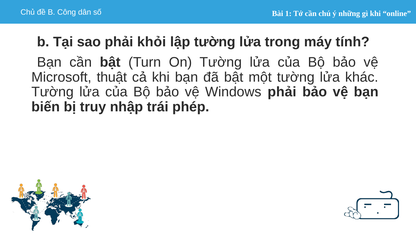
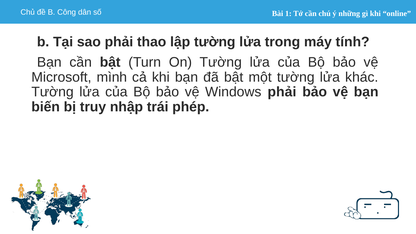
khỏi: khỏi -> thao (152, 42)
thuật: thuật -> mình (112, 77)
